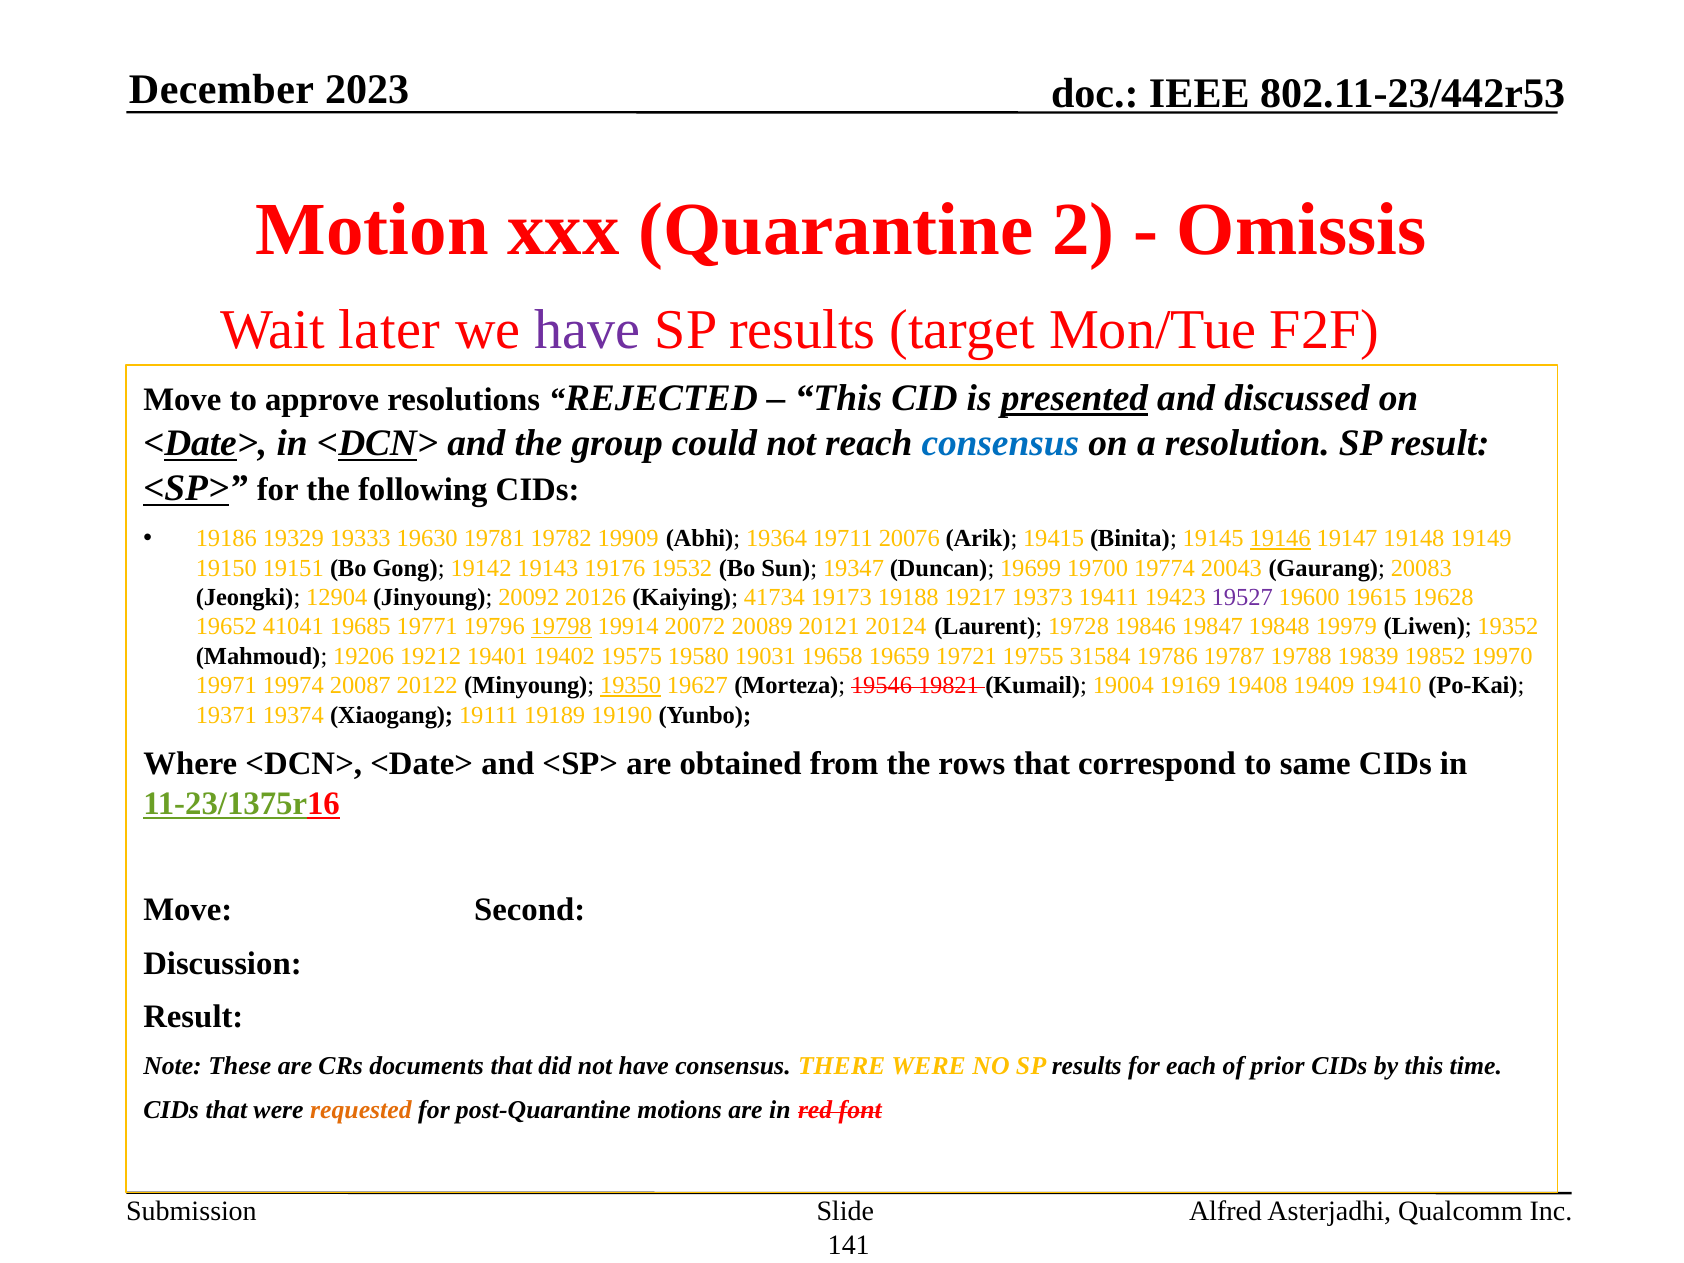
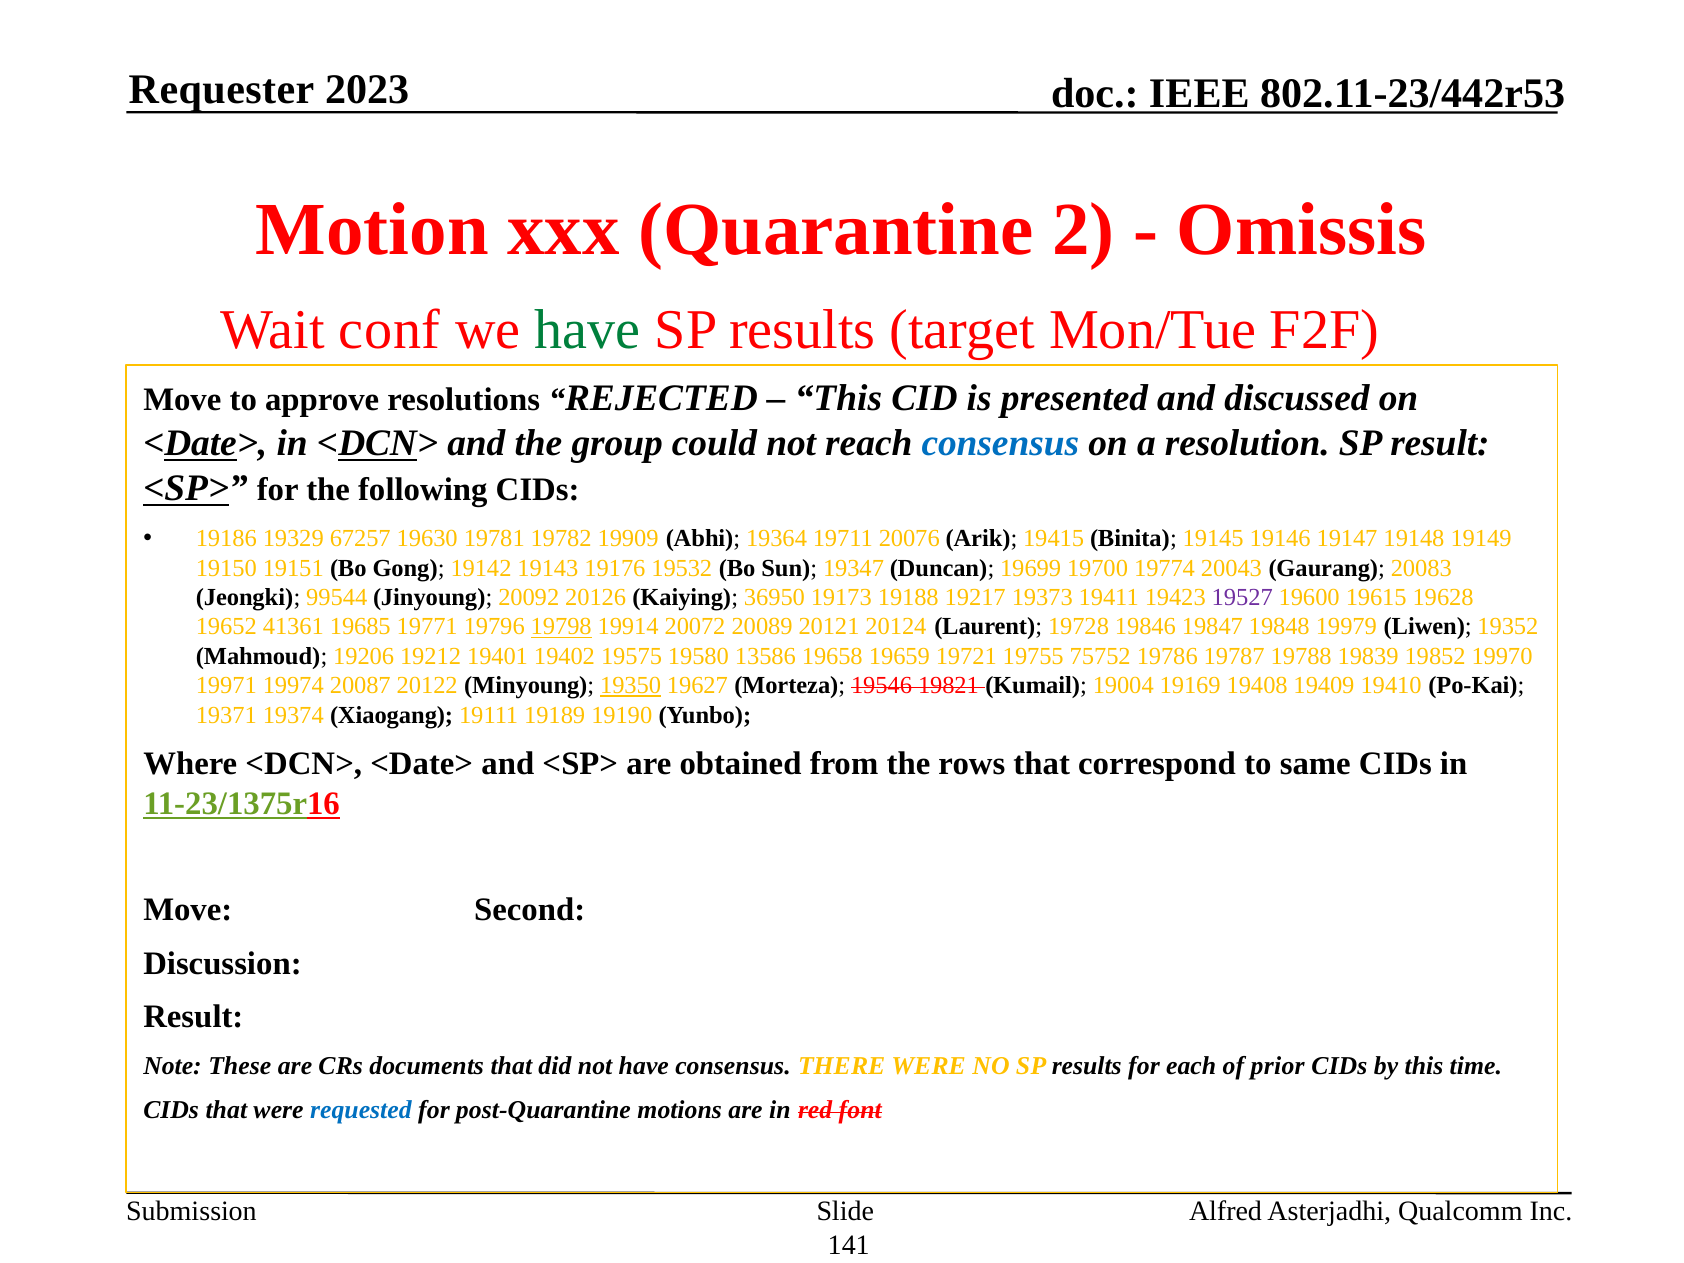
December: December -> Requester (222, 89)
later: later -> conf (390, 330)
have colour: purple -> green (588, 330)
presented underline: present -> none (1074, 398)
19333: 19333 -> 67257 (360, 538)
19146 underline: present -> none (1280, 538)
12904: 12904 -> 99544 (337, 597)
41734: 41734 -> 36950 (774, 597)
41041: 41041 -> 41361 (293, 627)
19031: 19031 -> 13586 (765, 656)
31584: 31584 -> 75752 (1100, 656)
requested colour: orange -> blue (361, 1111)
